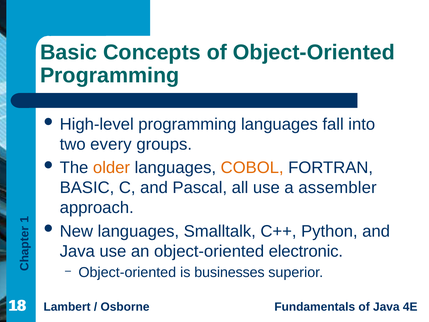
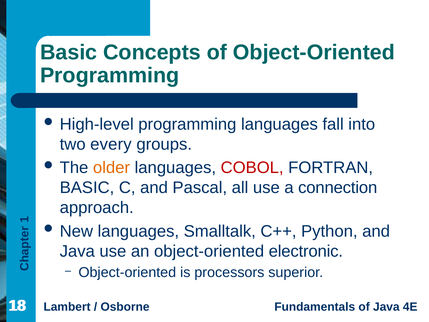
COBOL colour: orange -> red (252, 168)
assembler: assembler -> connection (338, 188)
businesses: businesses -> processors (229, 272)
